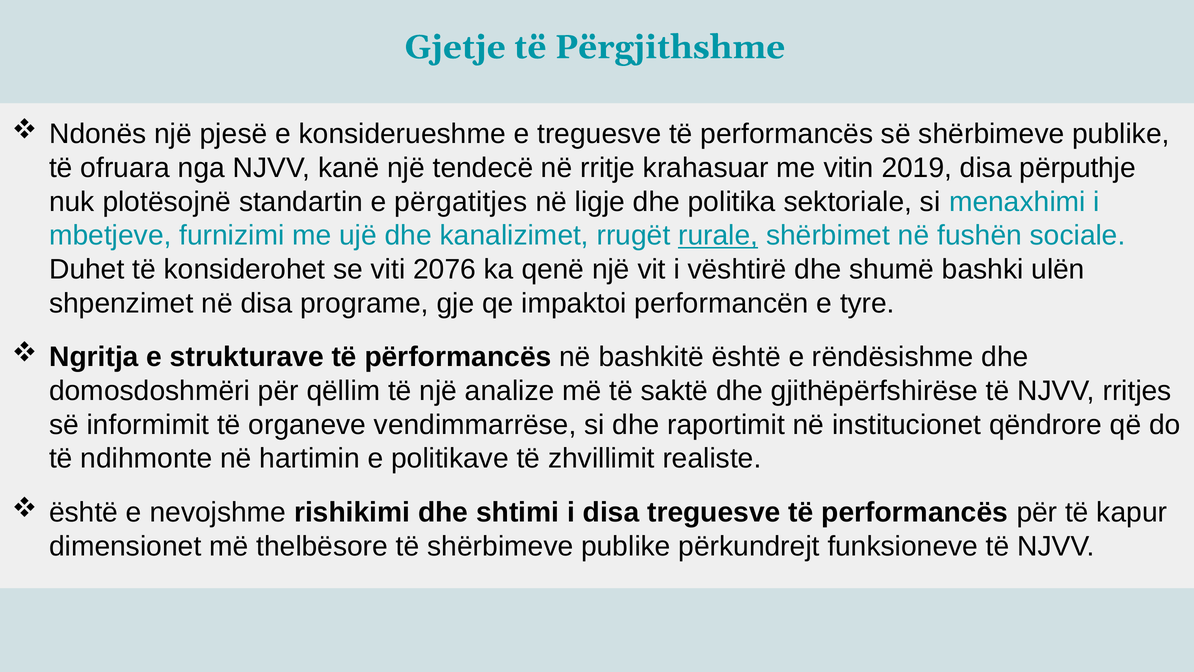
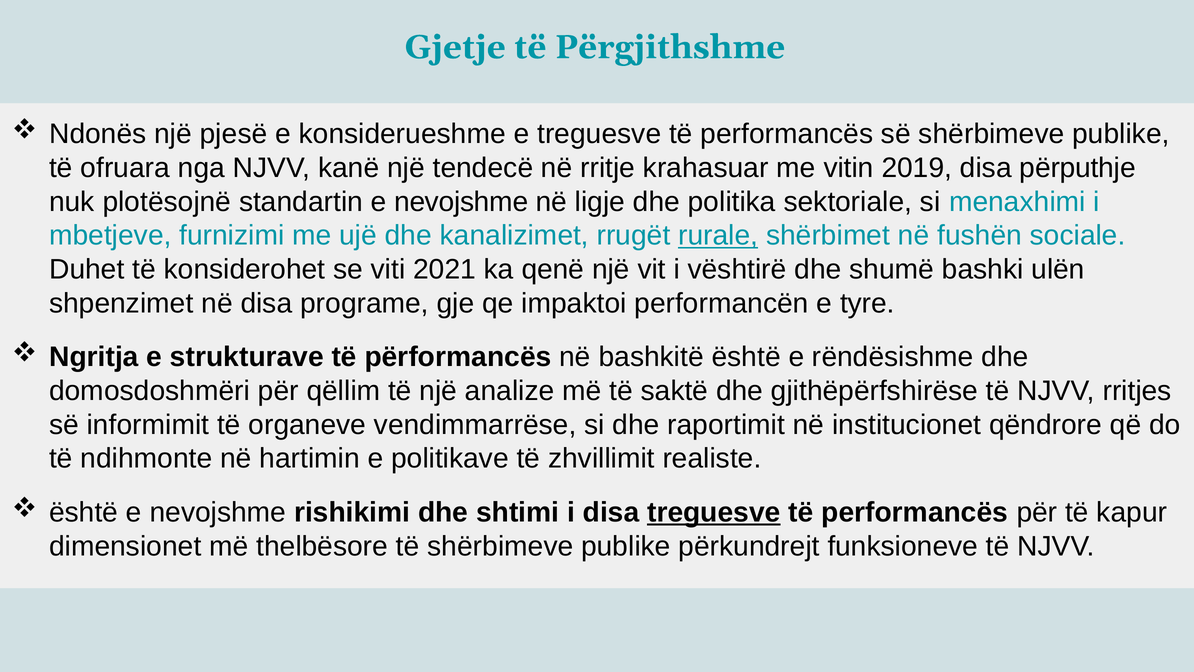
standartin e përgatitjes: përgatitjes -> nevojshme (461, 202)
2076: 2076 -> 2021 (445, 269)
treguesve underline: none -> present (714, 512)
